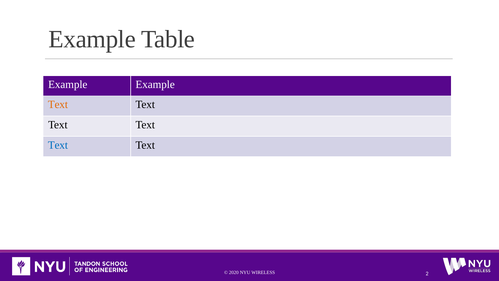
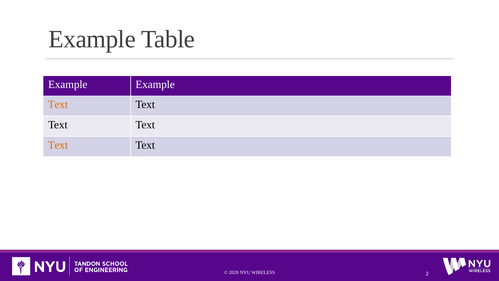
Text colour: blue -> orange (58, 145)
